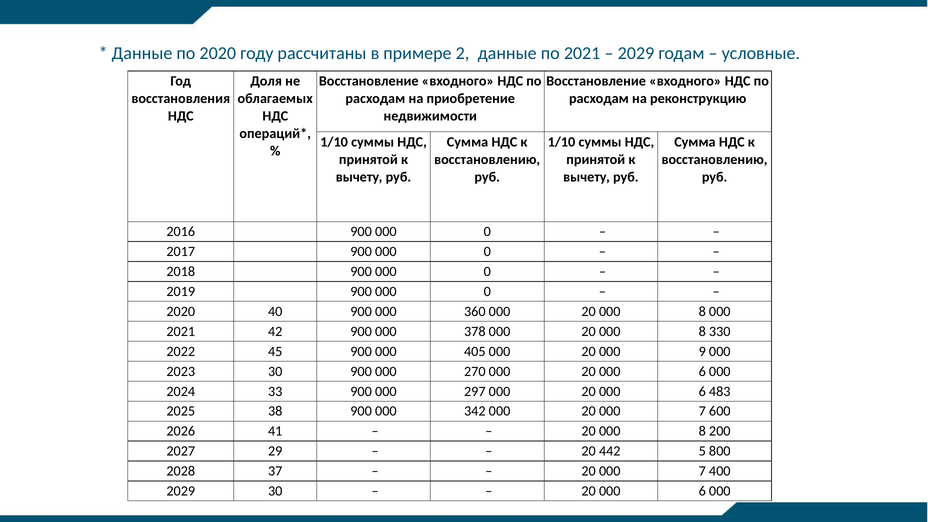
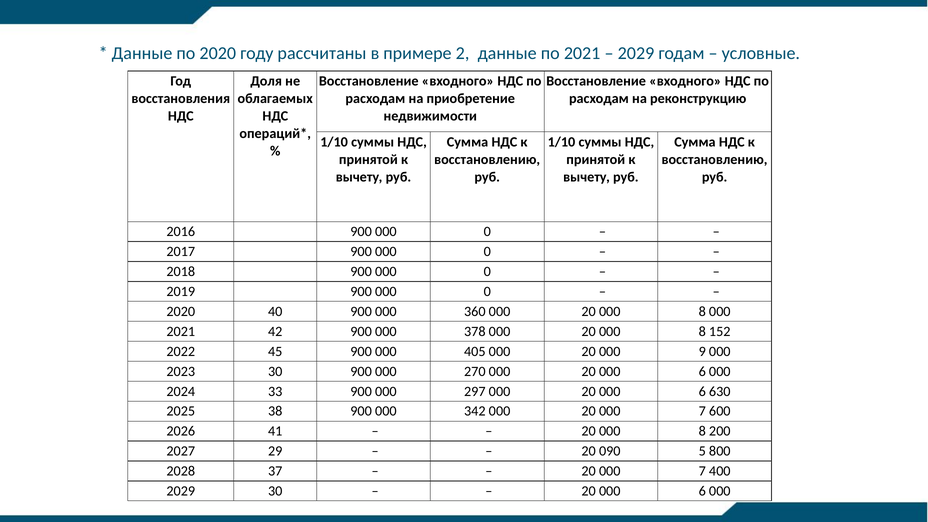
330: 330 -> 152 (720, 332)
483: 483 -> 630 (720, 391)
442: 442 -> 090 (610, 451)
